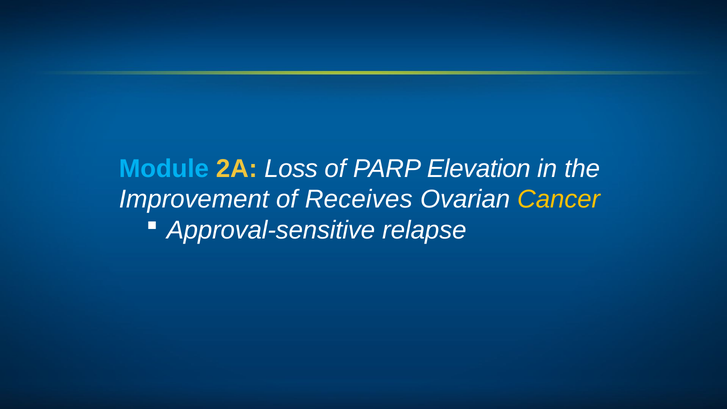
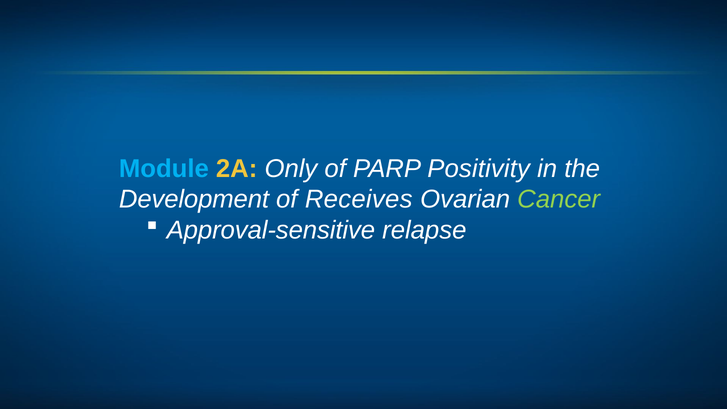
Loss: Loss -> Only (291, 168)
Elevation: Elevation -> Positivity (479, 168)
Improvement: Improvement -> Development (194, 199)
Cancer colour: yellow -> light green (559, 199)
